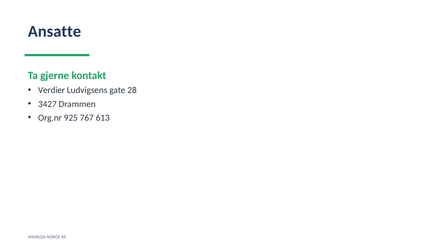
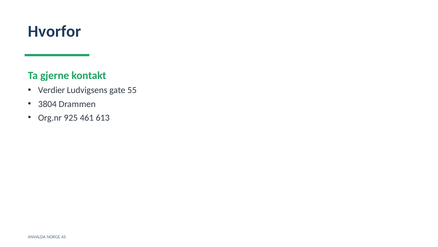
Ansatte: Ansatte -> Hvorfor (54, 31)
28: 28 -> 55 (132, 90)
3427: 3427 -> 3804 (47, 104)
767: 767 -> 461 (87, 117)
